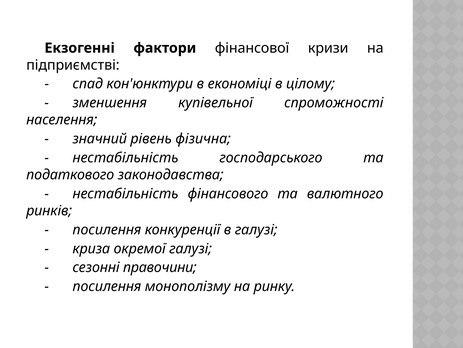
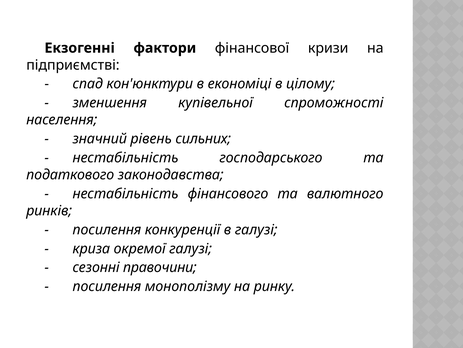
фізична: фізична -> сильних (203, 139)
